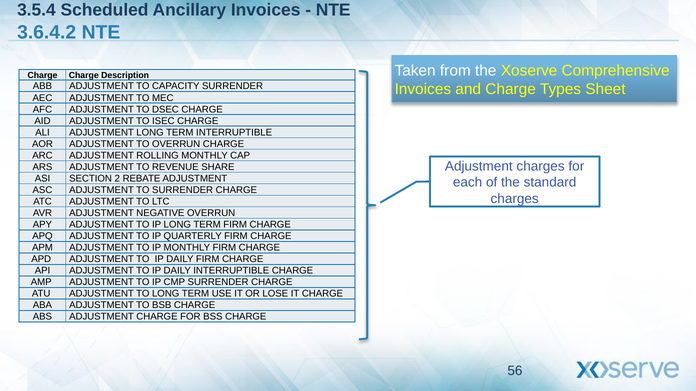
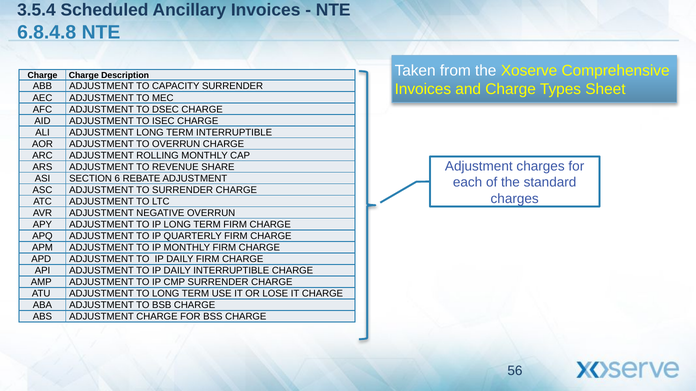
3.6.4.2: 3.6.4.2 -> 6.8.4.8 (47, 32)
2: 2 -> 6 (117, 179)
